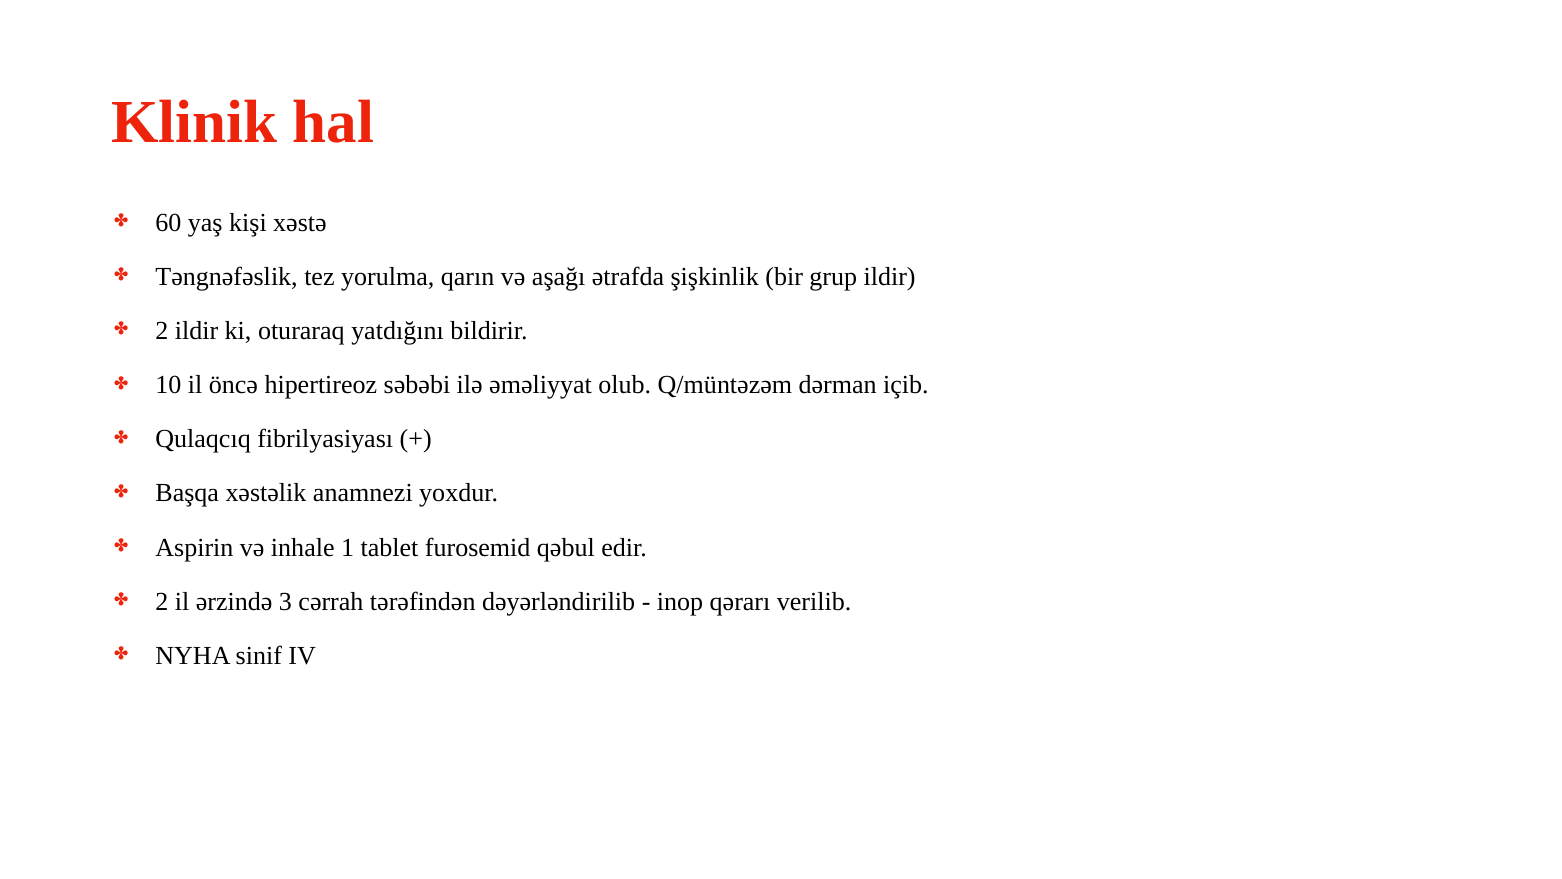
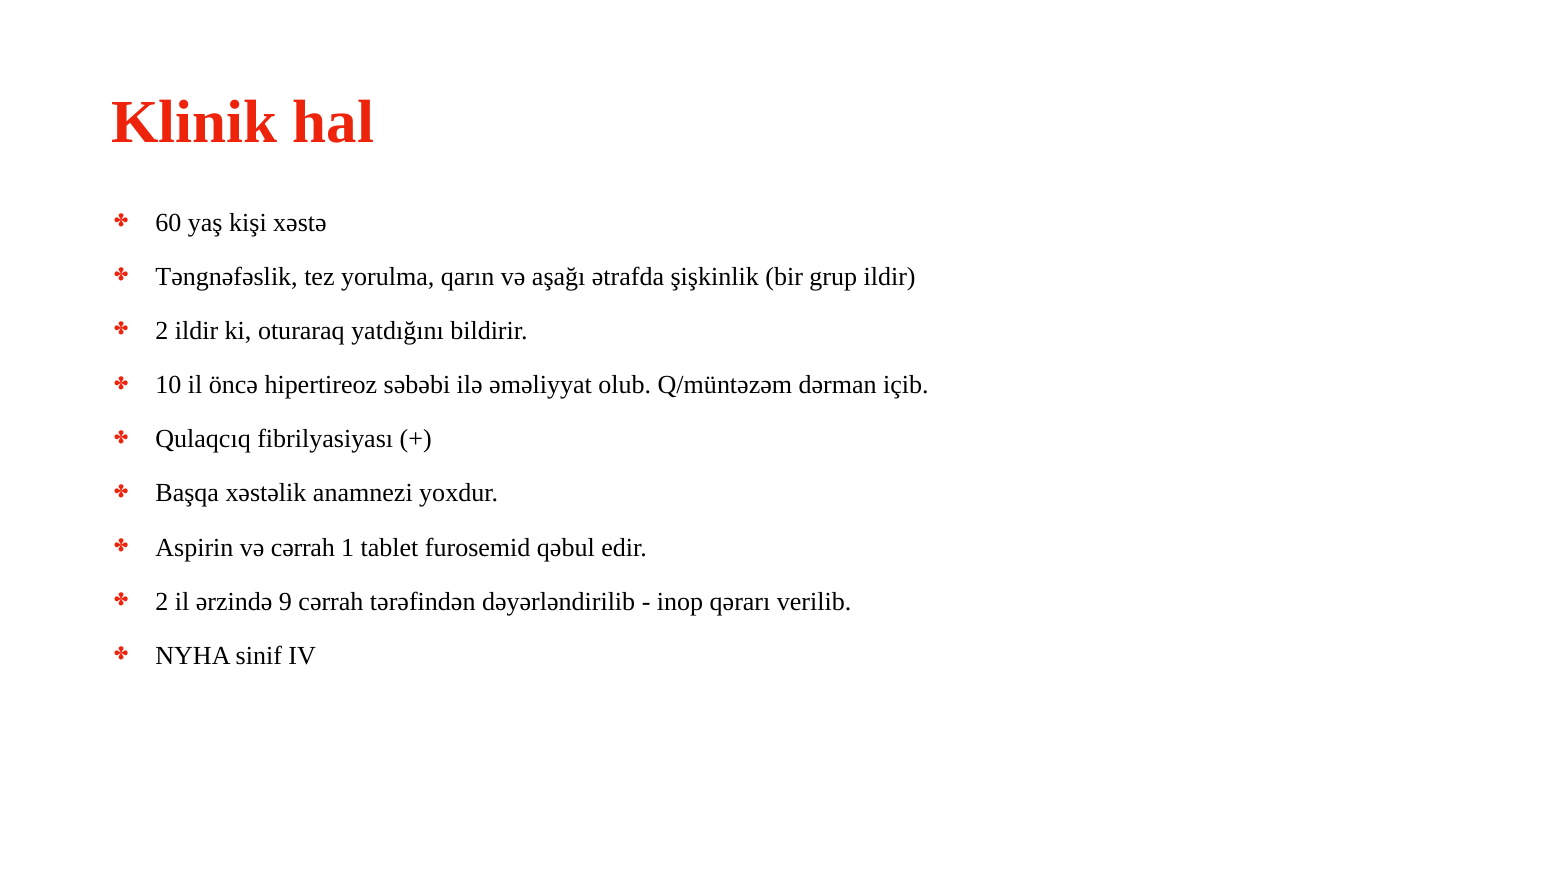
və inhale: inhale -> cərrah (303, 547)
3: 3 -> 9 (285, 601)
